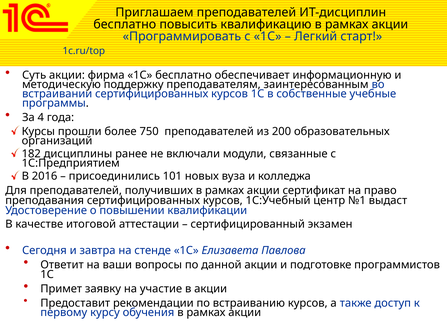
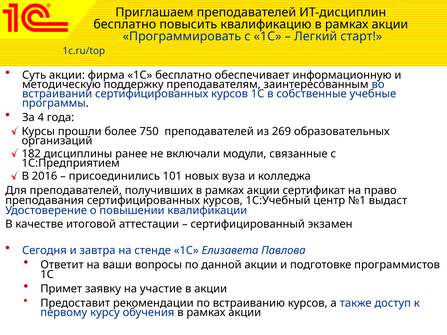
200: 200 -> 269 (282, 131)
